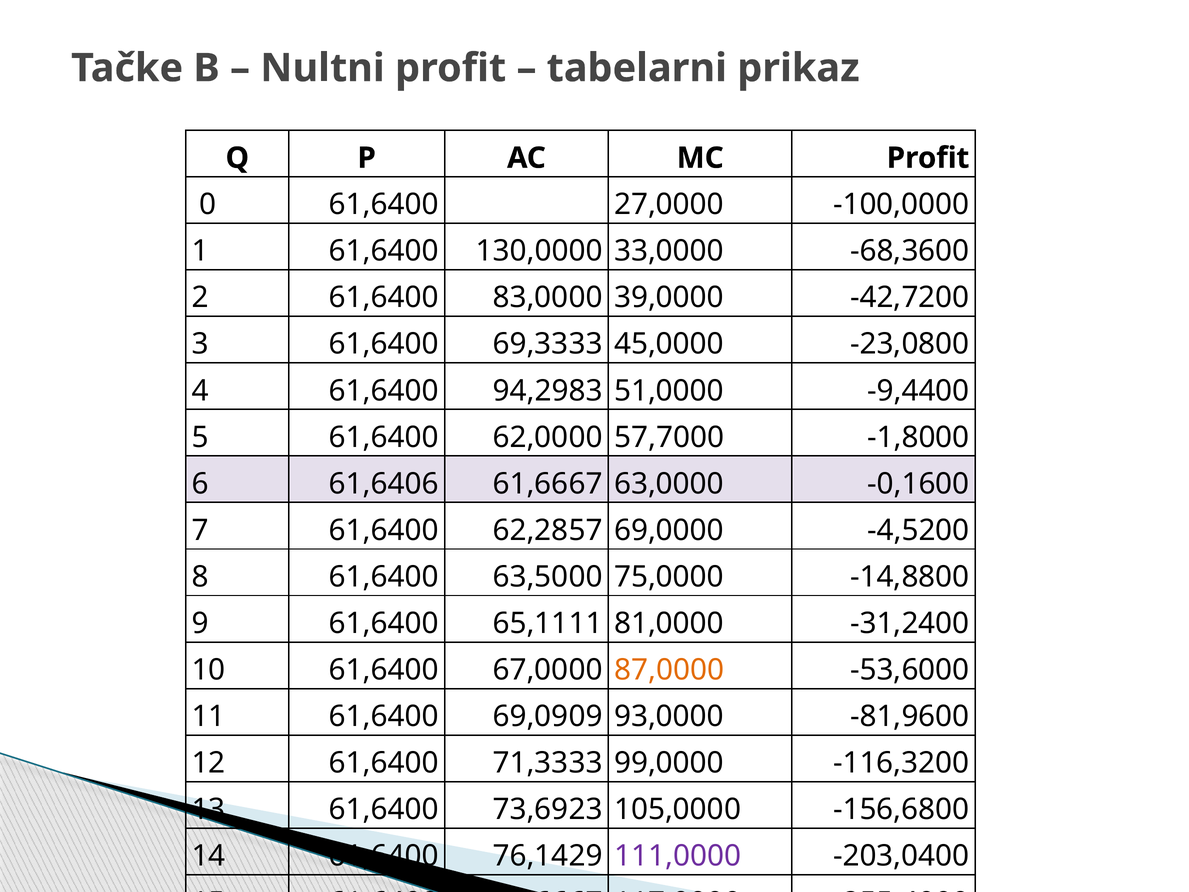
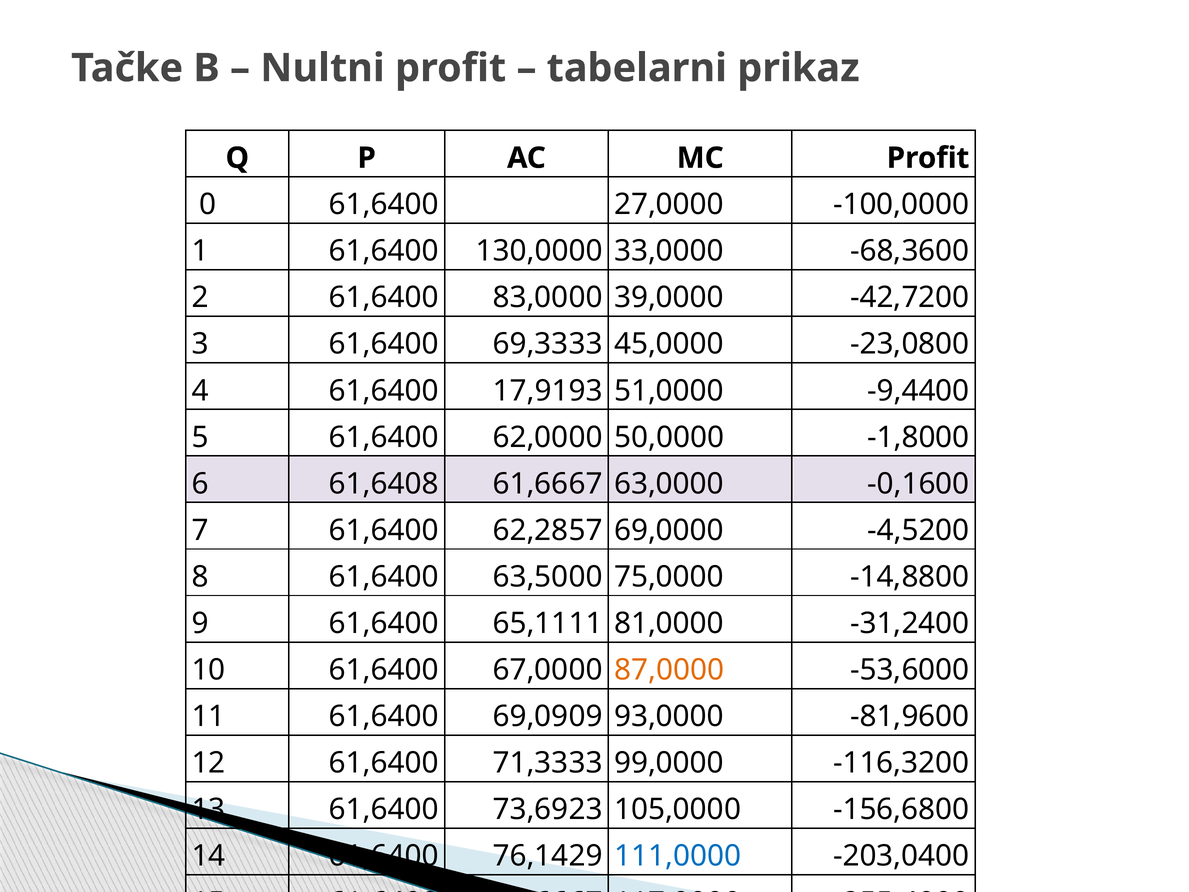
94,2983: 94,2983 -> 17,9193 (548, 391)
57,7000: 57,7000 -> 50,0000 (669, 437)
61,6406: 61,6406 -> 61,6408 (384, 484)
111,0000 colour: purple -> blue (678, 856)
